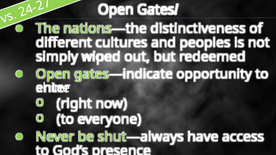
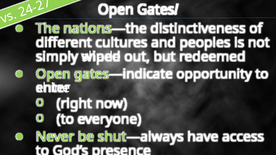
moon: moon -> shade (101, 57)
